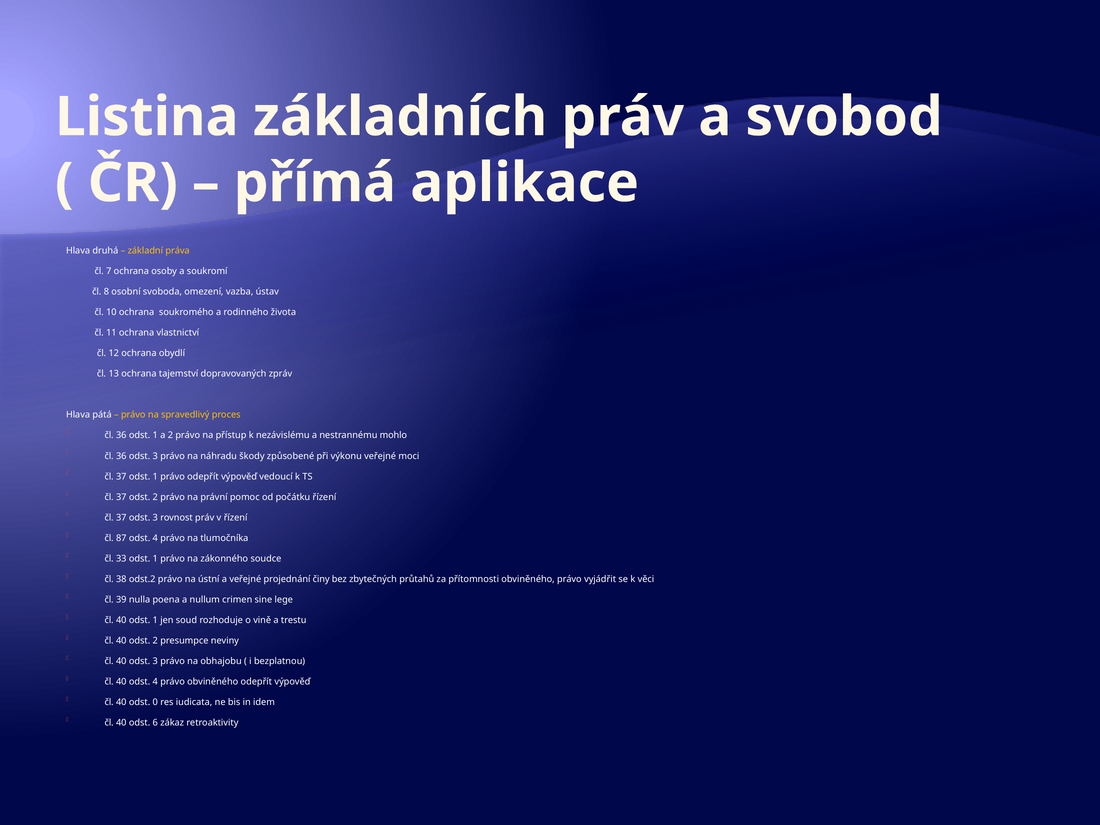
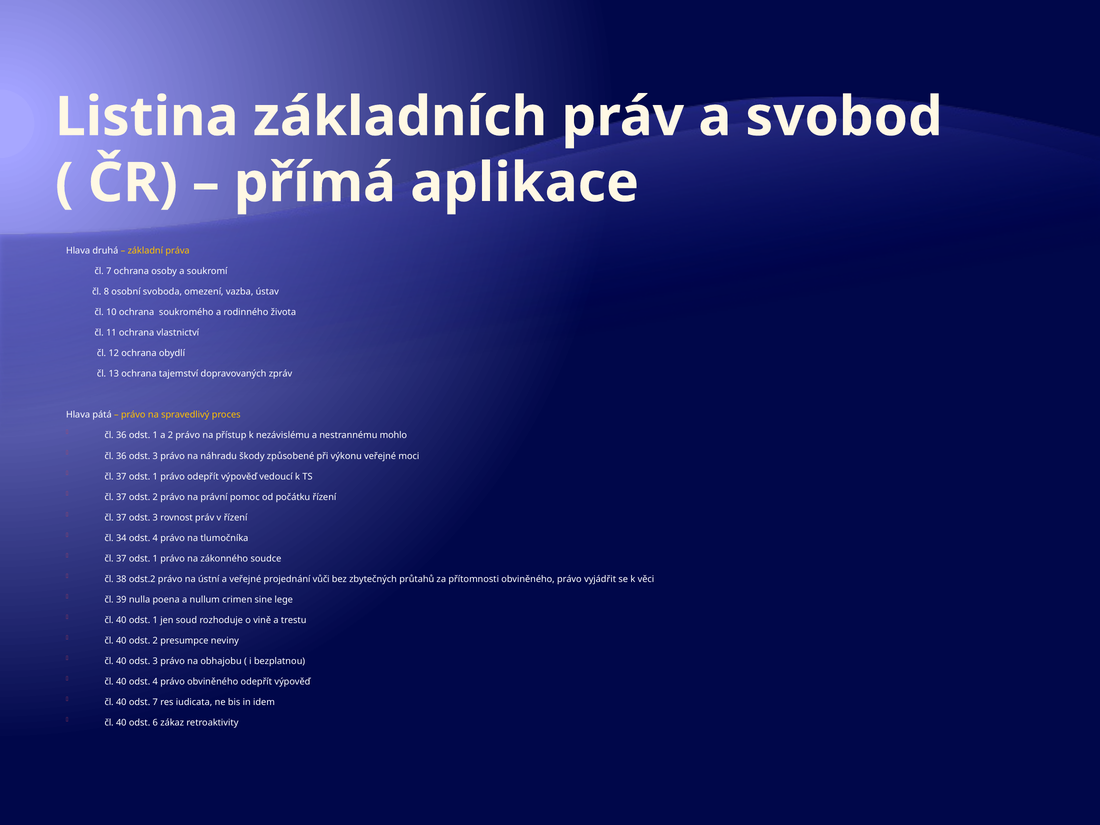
87: 87 -> 34 (121, 538)
33: 33 -> 37 (121, 559)
činy: činy -> vůči (321, 579)
odst 0: 0 -> 7 (155, 702)
